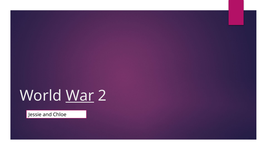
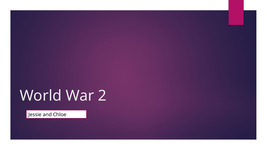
War underline: present -> none (80, 96)
